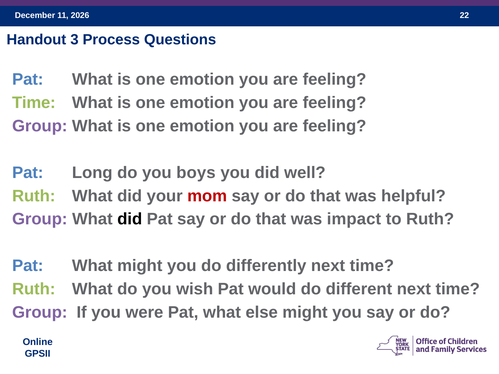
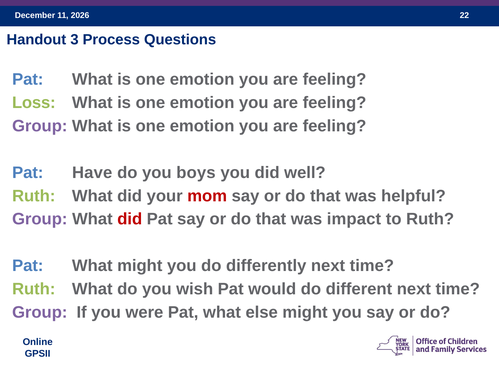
Time: Time -> Loss (34, 103)
Long: Long -> Have (92, 173)
did colour: black -> red (130, 219)
